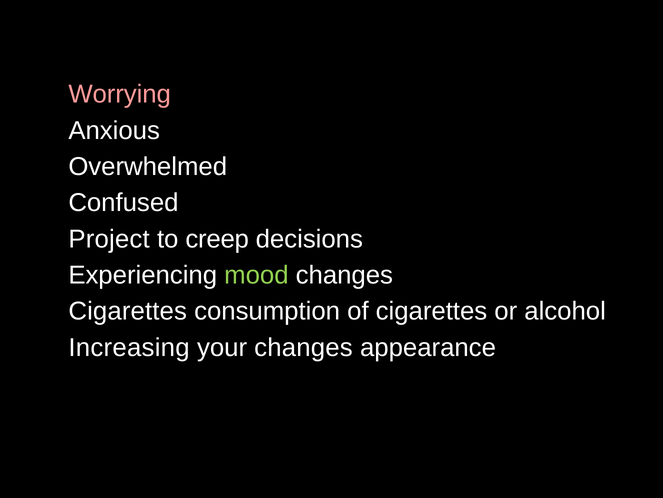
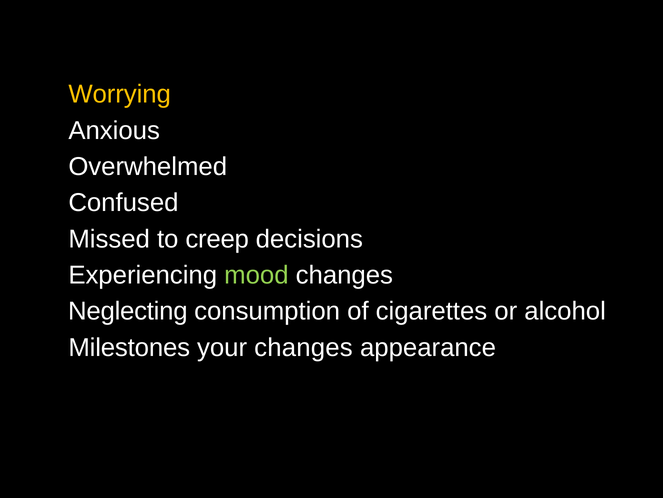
Worrying colour: pink -> yellow (120, 94)
Project: Project -> Missed (109, 239)
Cigarettes: Cigarettes -> Neglecting (128, 311)
Increasing: Increasing -> Milestones (129, 347)
